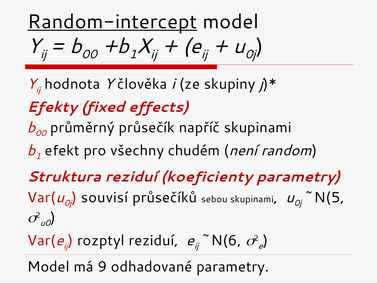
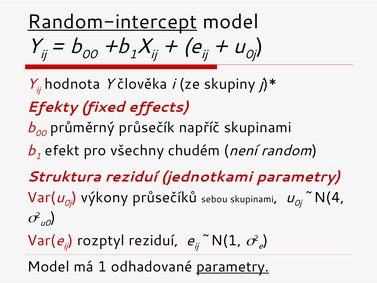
koeficienty: koeficienty -> jednotkami (207, 177)
souvisí: souvisí -> výkony (105, 197)
~N(5: ~N(5 -> ~N(4 (324, 197)
~N(6: ~N(6 -> ~N(1 (221, 240)
má 9: 9 -> 1 (102, 267)
parametry underline: none -> present (233, 267)
